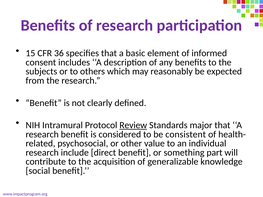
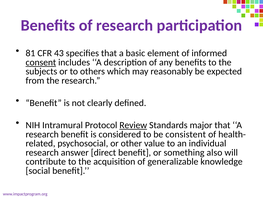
15: 15 -> 81 (30, 53)
36: 36 -> 43 (59, 53)
consent underline: none -> present (41, 62)
include: include -> answer (75, 153)
part: part -> also (214, 153)
